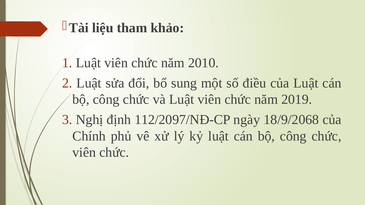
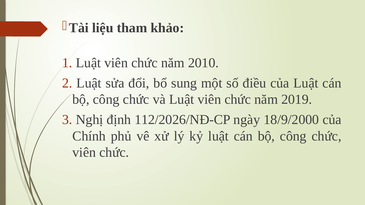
112/2097/NĐ-CP: 112/2097/NĐ-CP -> 112/2026/NĐ-CP (183, 120)
18/9/2068: 18/9/2068 -> 18/9/2000 (291, 120)
